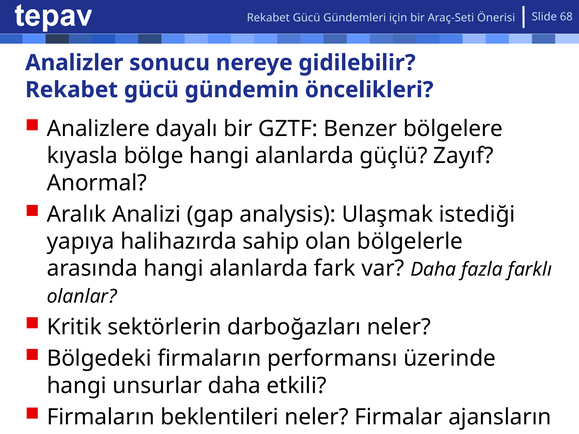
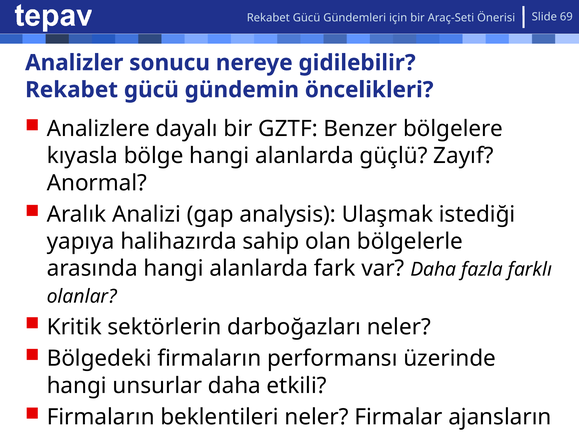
68: 68 -> 69 (566, 17)
